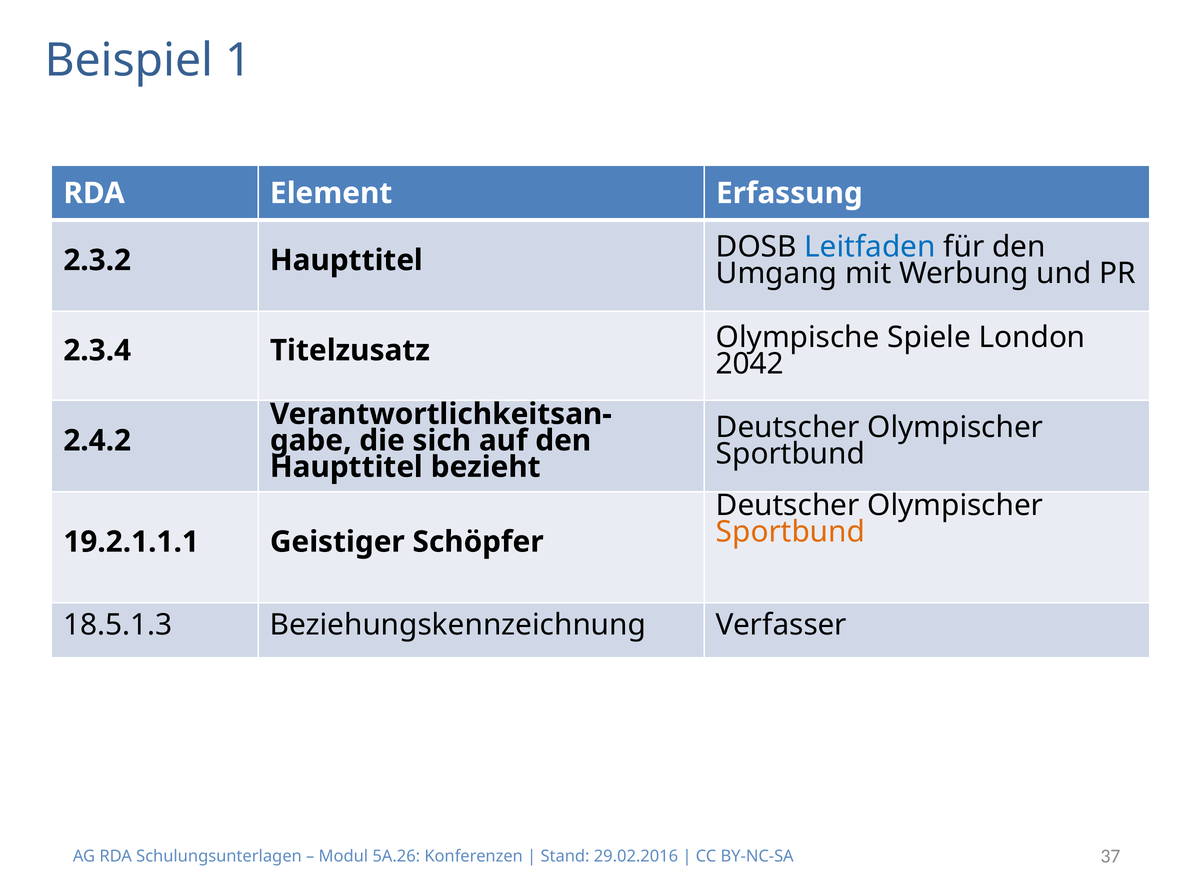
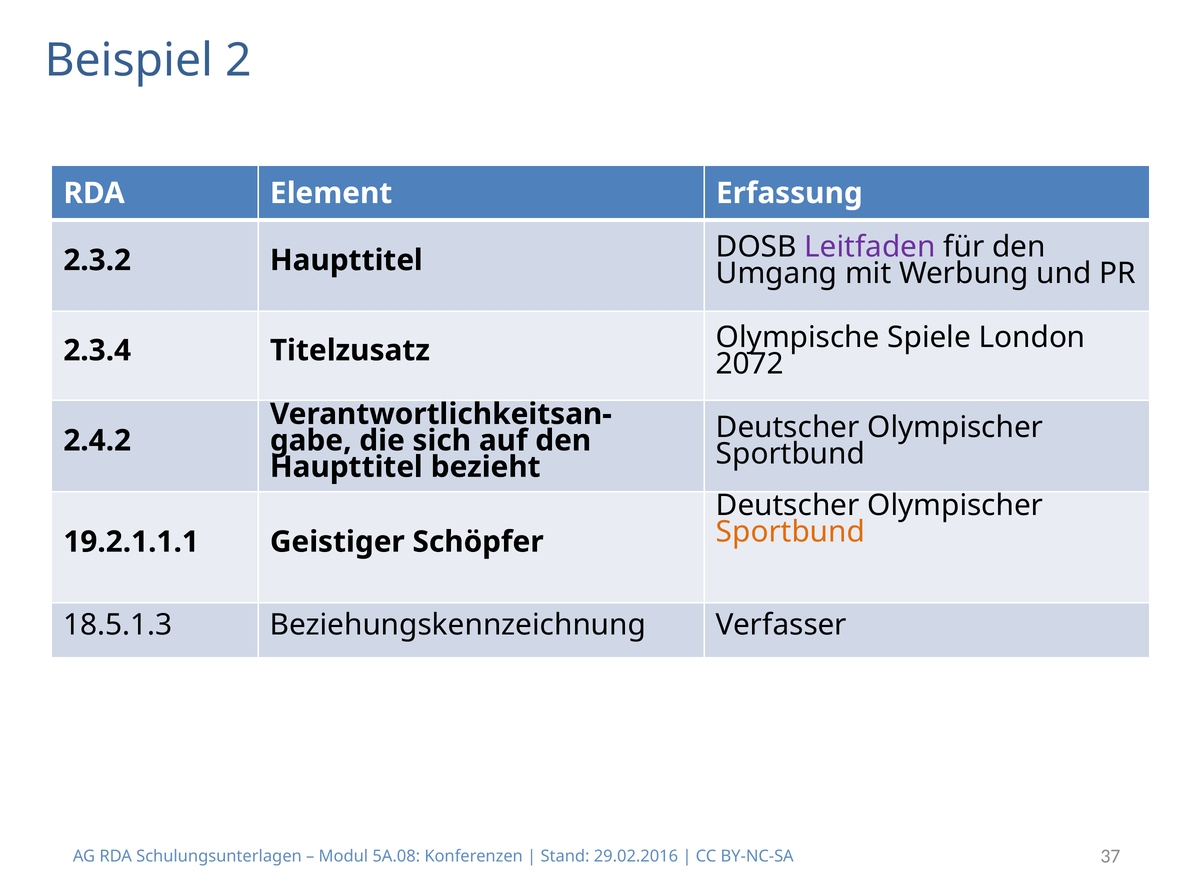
1: 1 -> 2 (239, 60)
Leitfaden colour: blue -> purple (870, 247)
2042: 2042 -> 2072 (750, 364)
5A.26: 5A.26 -> 5A.08 (396, 856)
